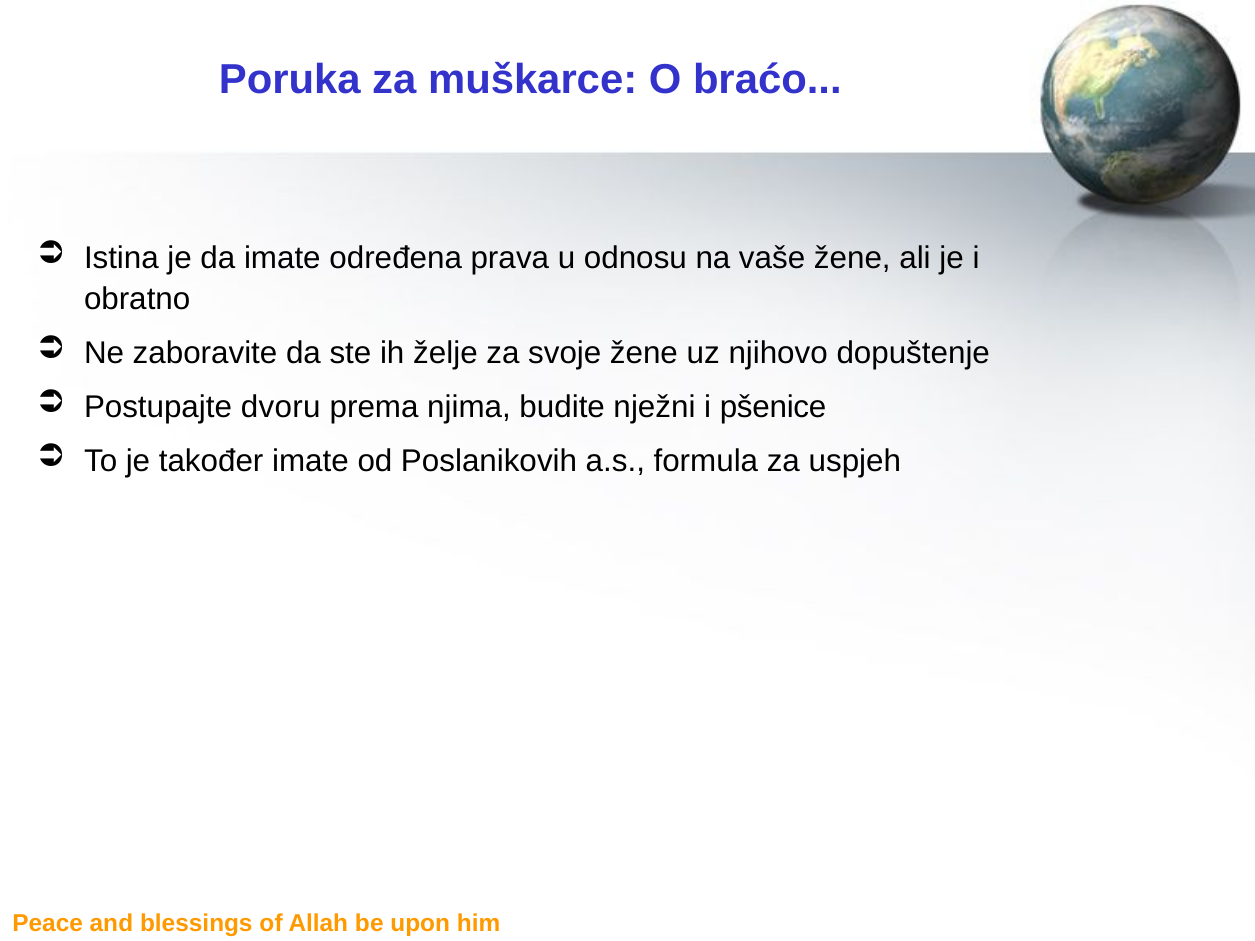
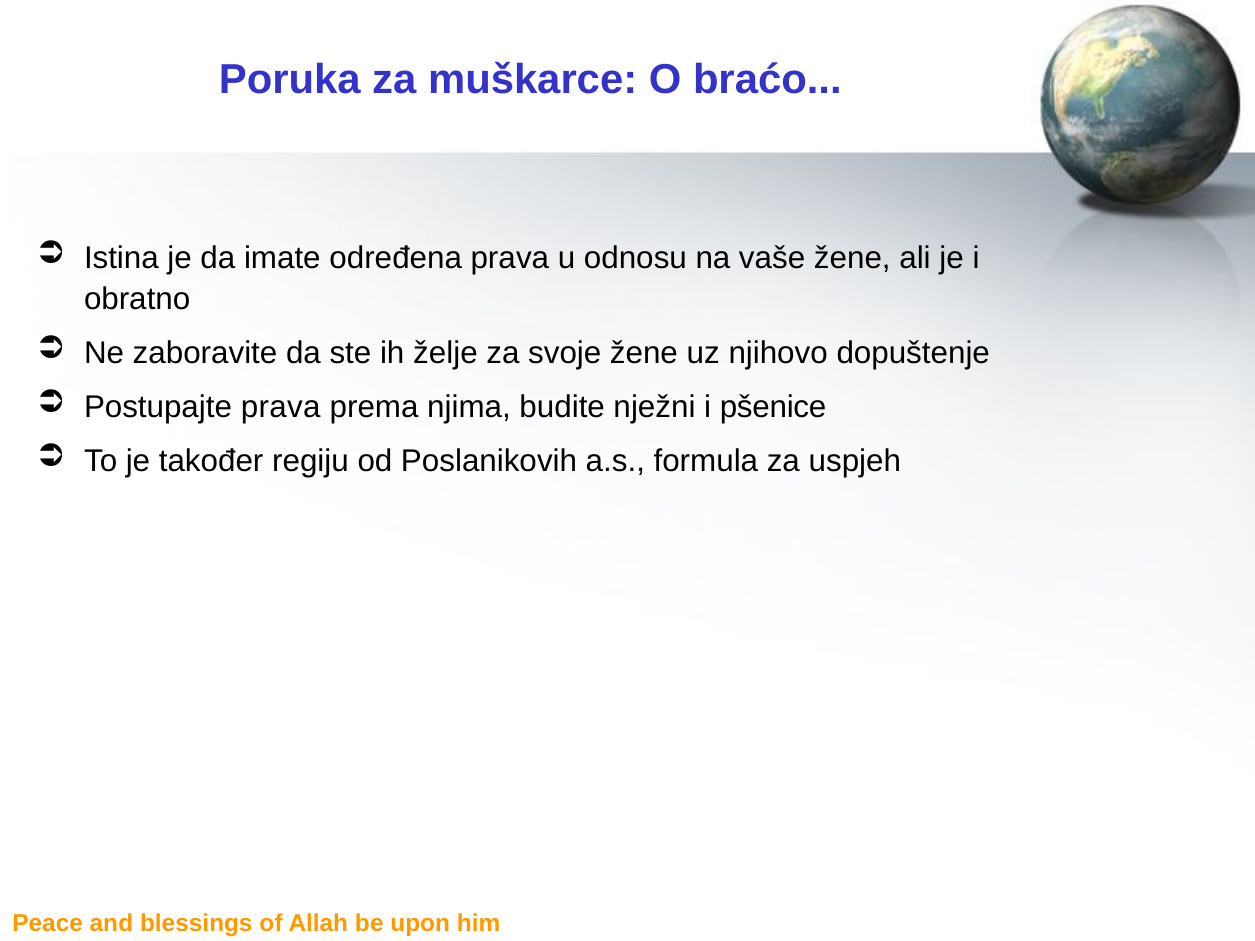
Postupajte dvoru: dvoru -> prava (281, 407)
također imate: imate -> regiju (310, 461)
